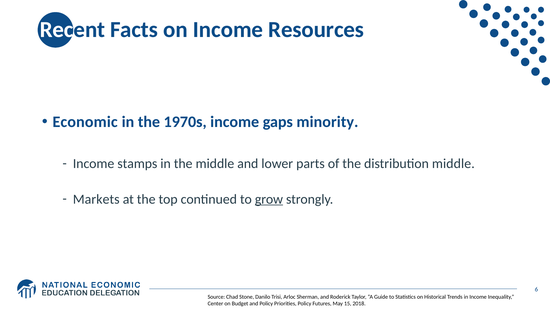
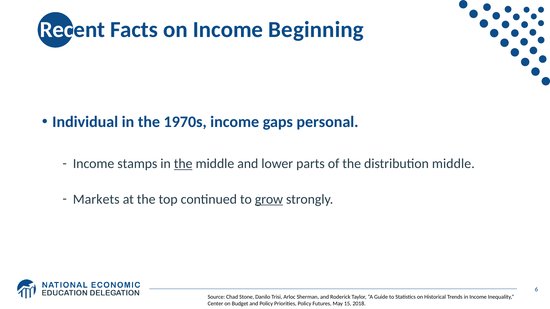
Resources: Resources -> Beginning (316, 30)
Economic: Economic -> Individual (85, 122)
minority: minority -> personal (328, 122)
the underline: none -> present (183, 164)
